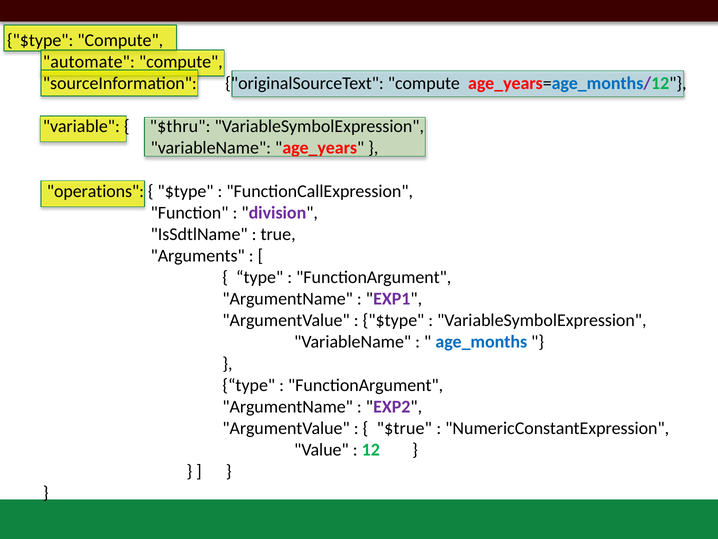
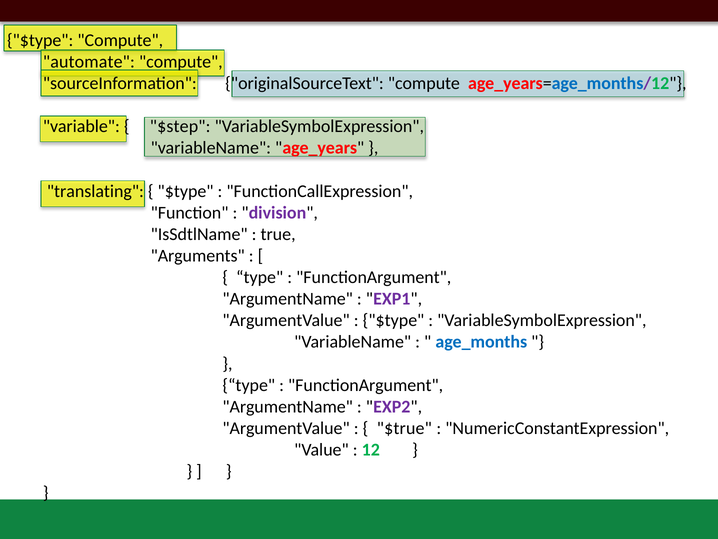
$thru: $thru -> $step (180, 126)
operations: operations -> translating (95, 191)
